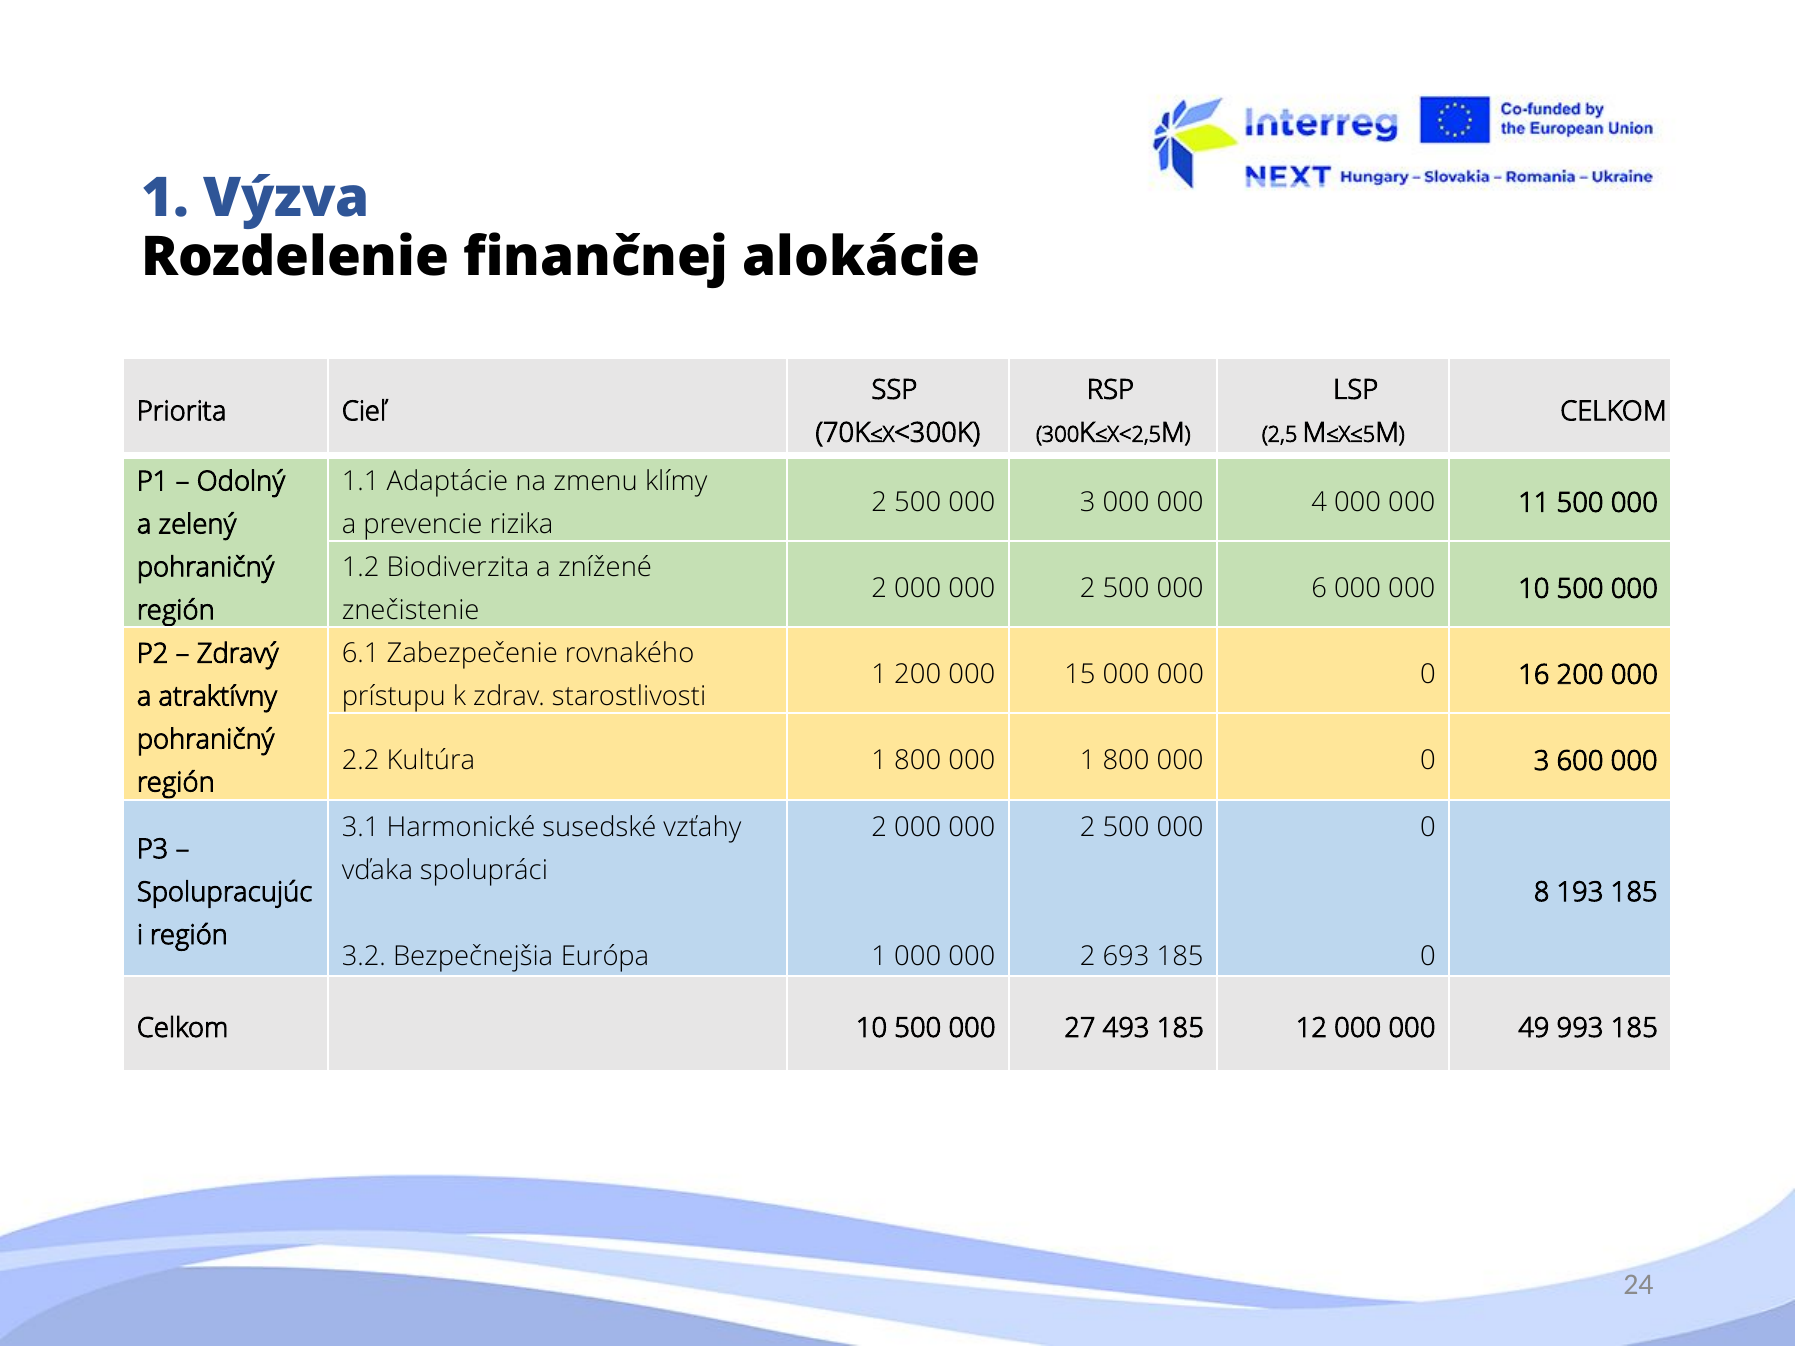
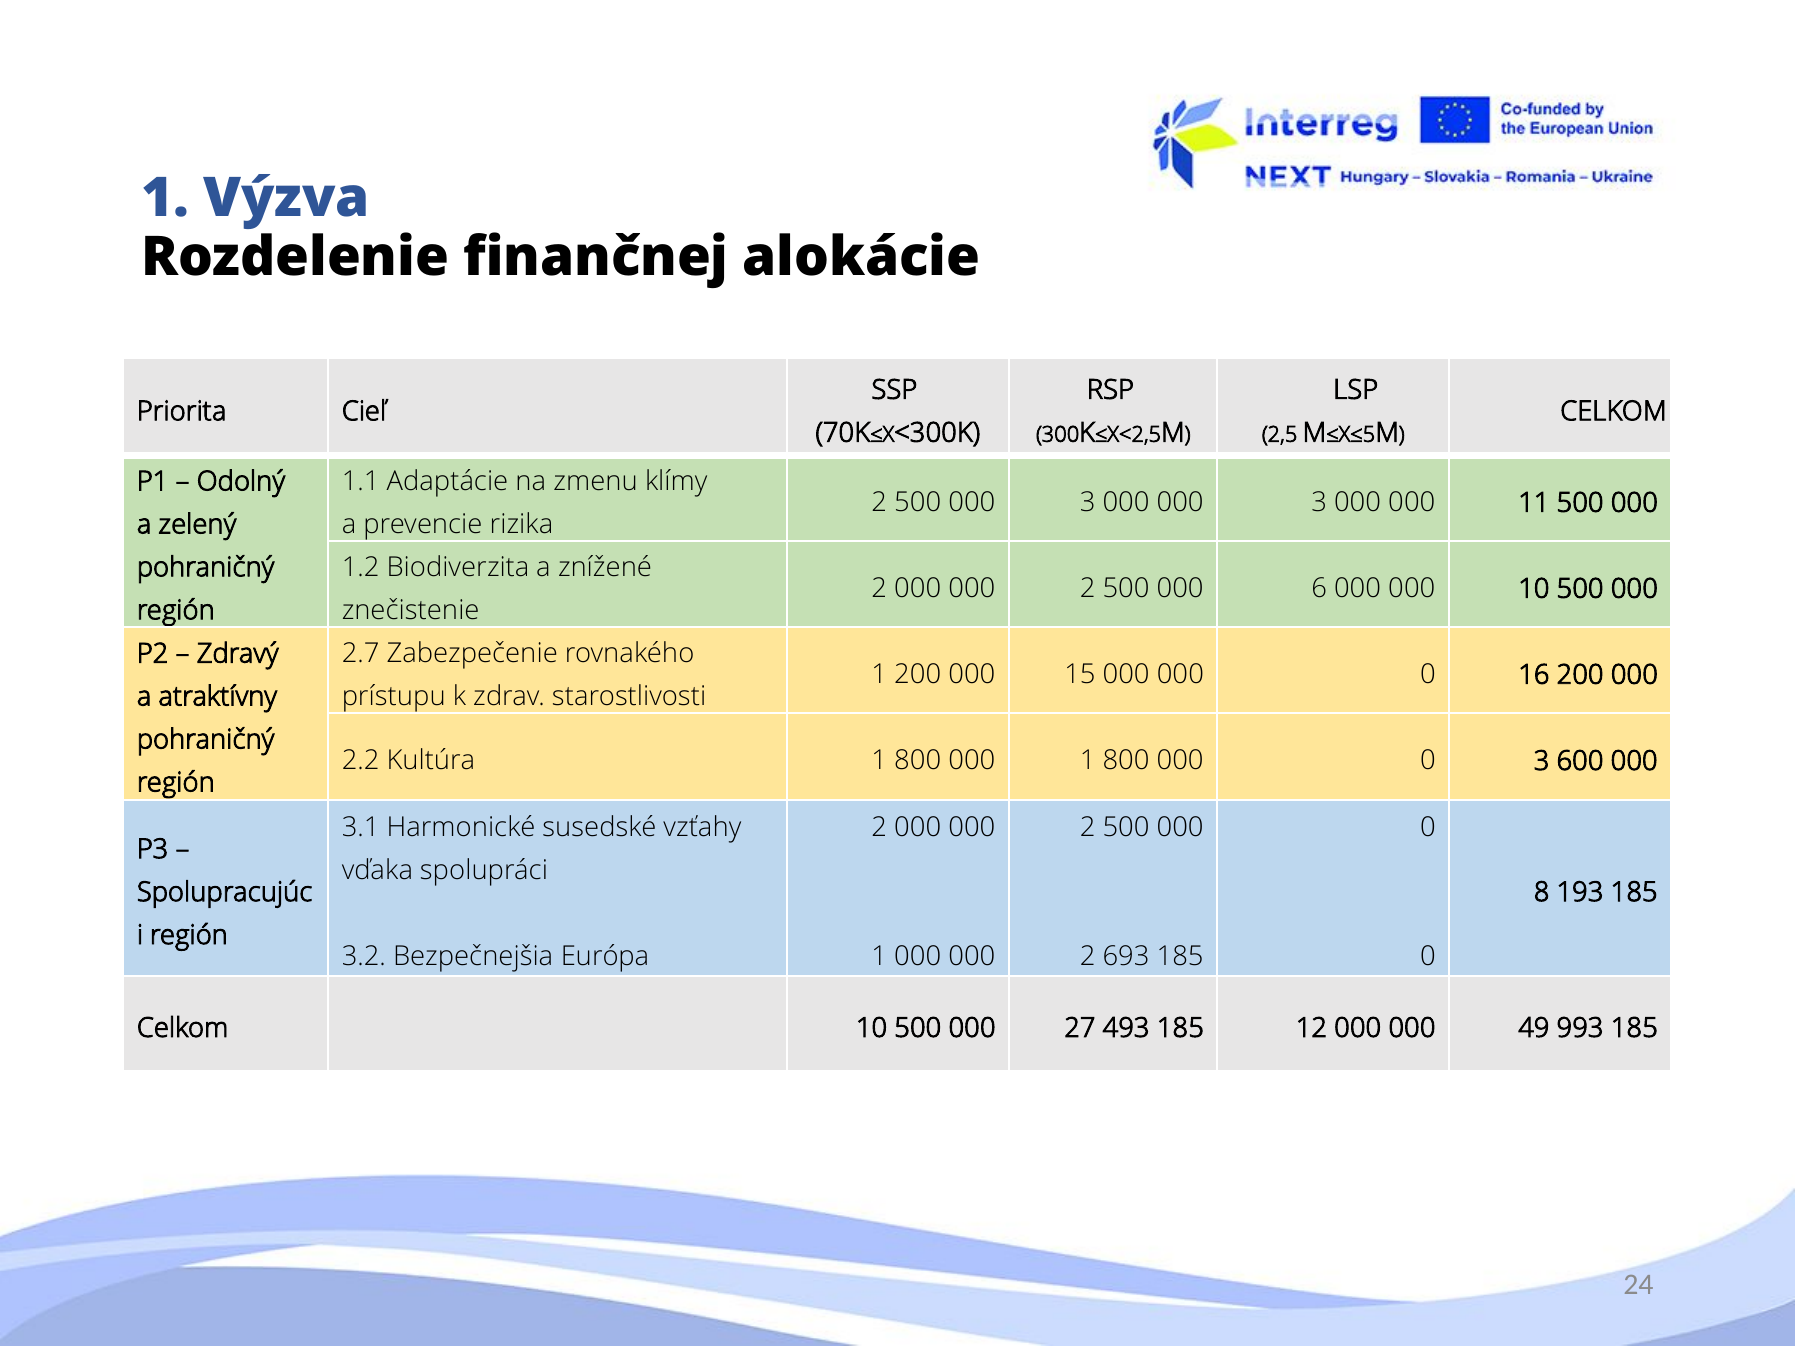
000 000 4: 4 -> 3 (1319, 503)
6.1: 6.1 -> 2.7 (361, 653)
